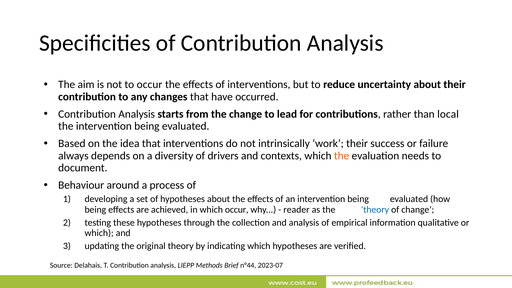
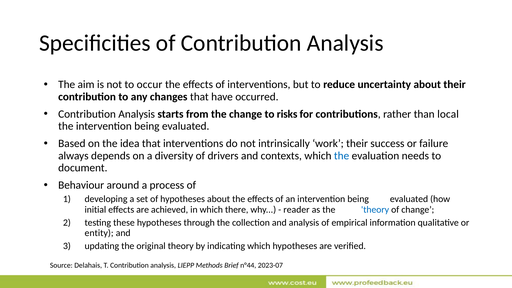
lead: lead -> risks (287, 114)
the colour: orange -> blue (342, 156)
being: being -> initial (95, 210)
which occur: occur -> there (237, 210)
which: which -> entity (99, 233)
